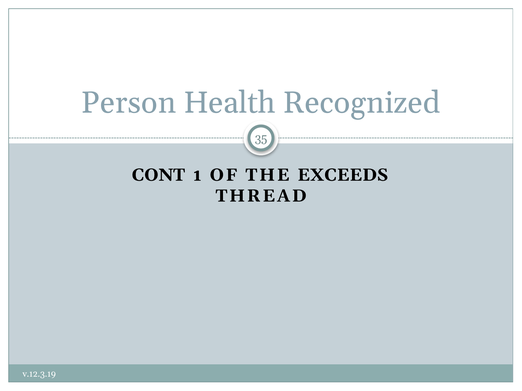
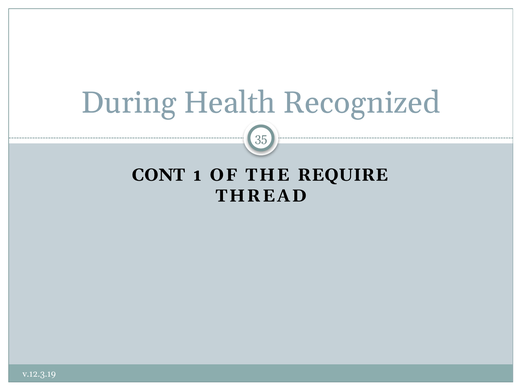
Person: Person -> During (129, 103)
EXCEEDS: EXCEEDS -> REQUIRE (343, 175)
